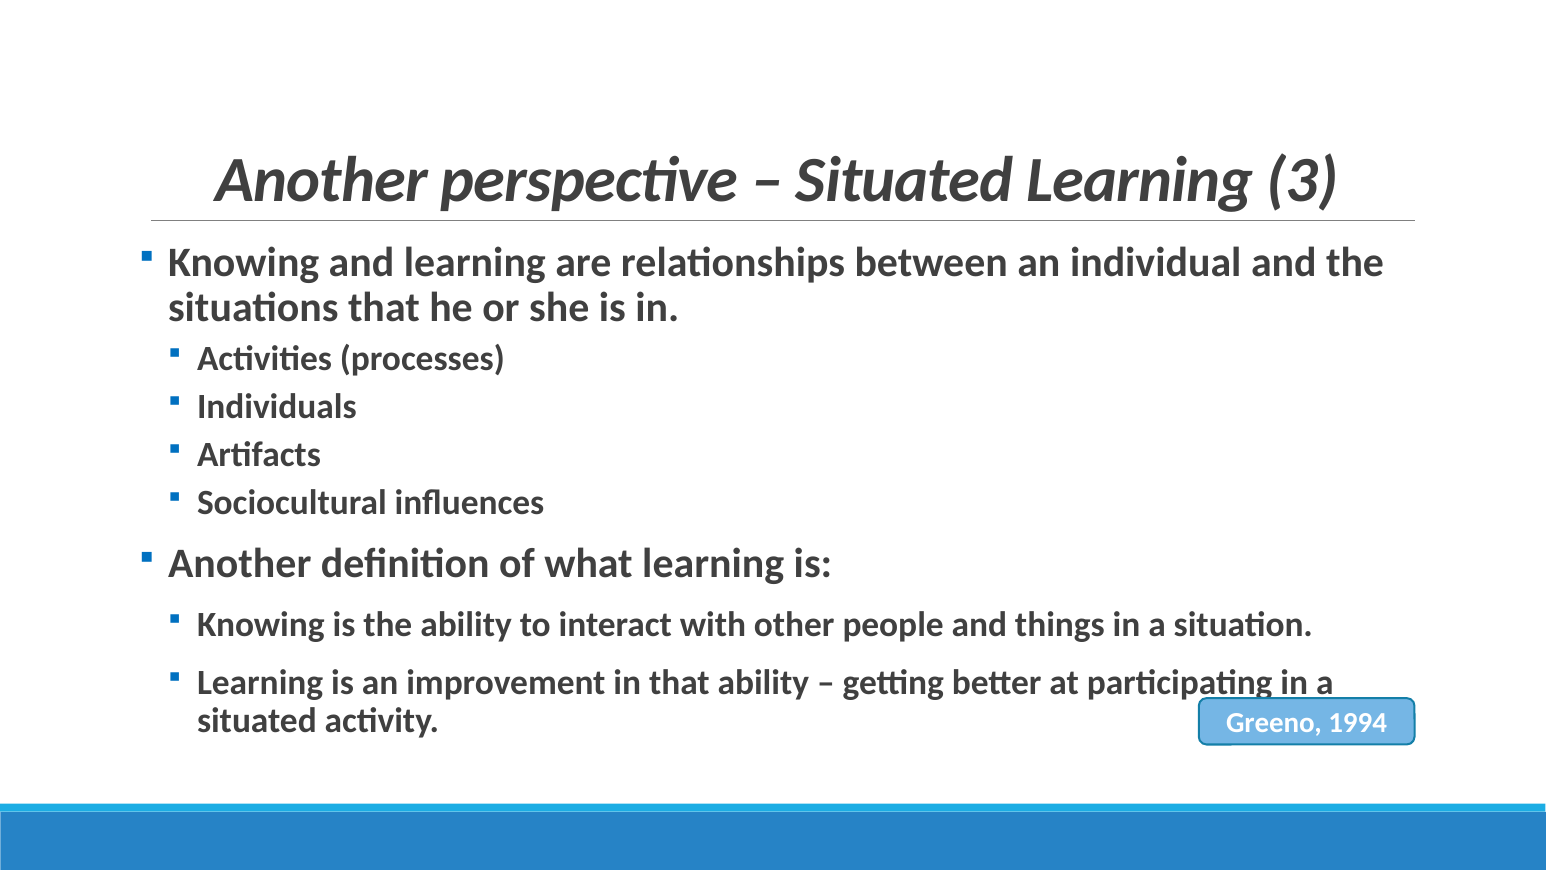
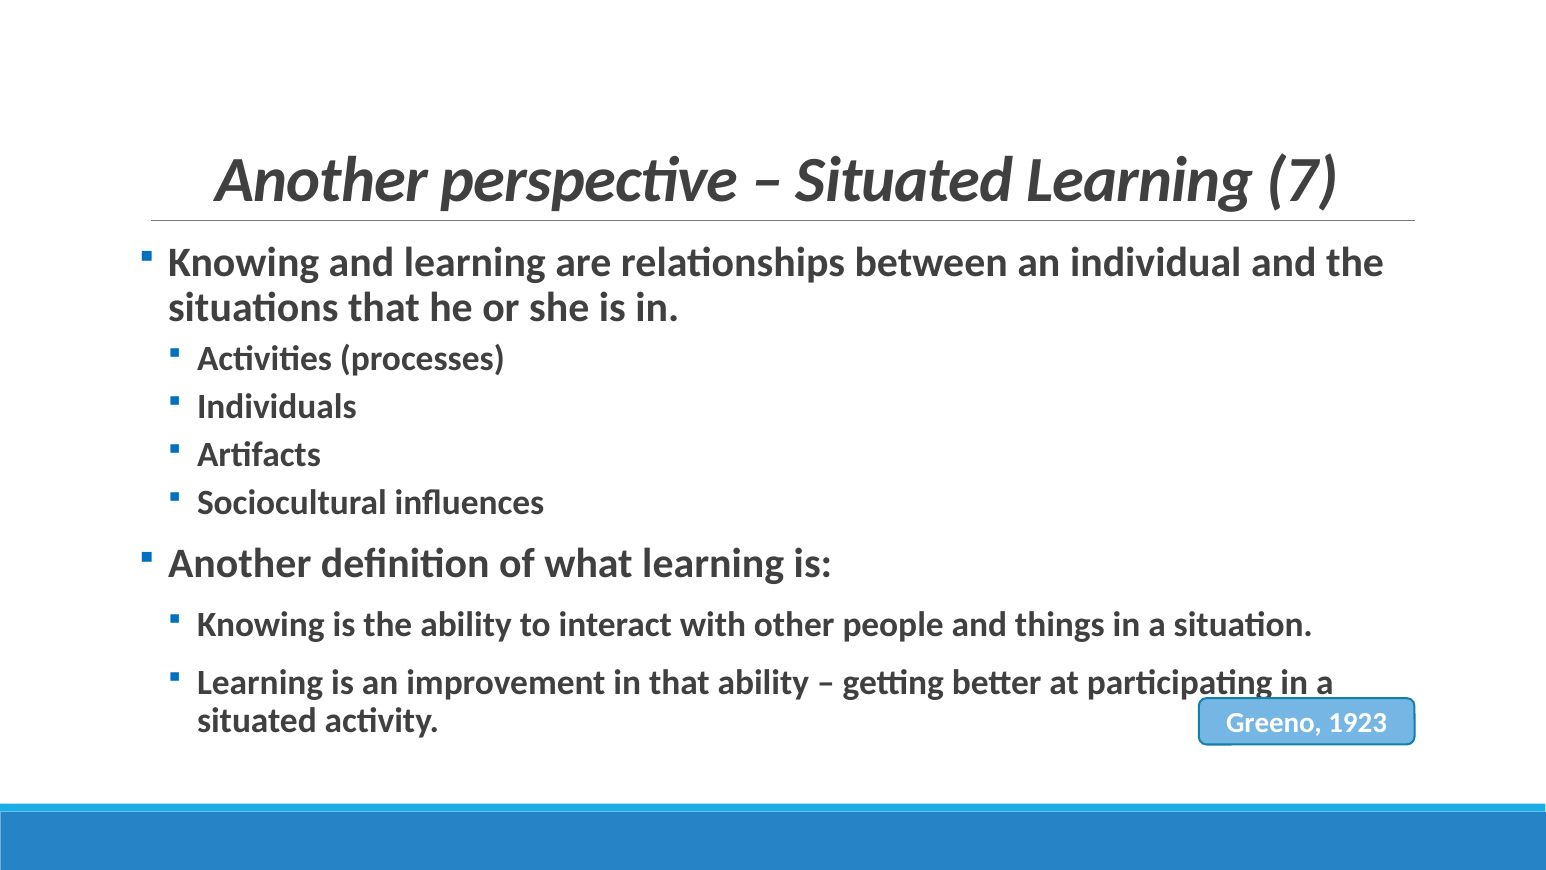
3: 3 -> 7 (1302, 180)
1994: 1994 -> 1923 (1358, 723)
